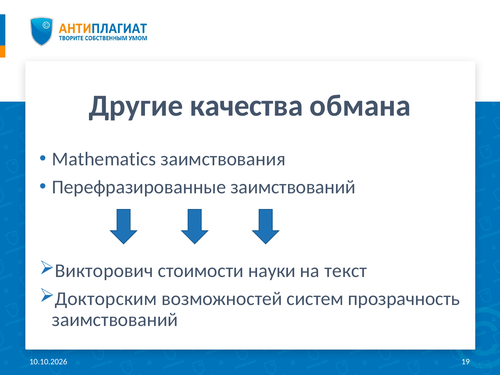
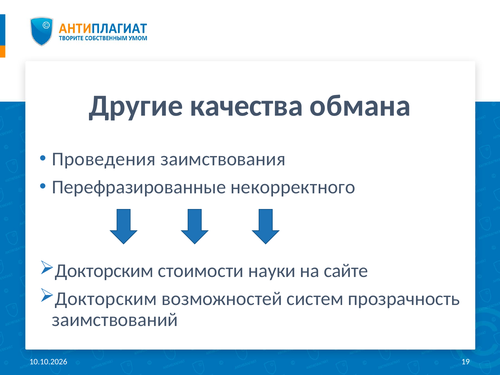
Mathematics: Mathematics -> Проведения (104, 159)
Перефразированные заимствований: заимствований -> некорректного (293, 187)
Викторович: Викторович -> Докторским (104, 271)
текст: текст -> сайте (346, 271)
